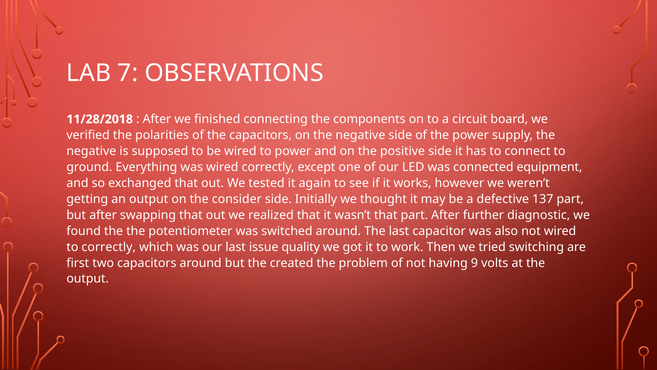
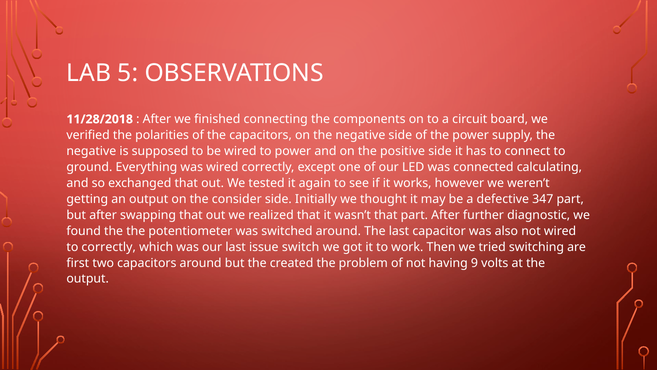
7: 7 -> 5 (128, 73)
equipment: equipment -> calculating (549, 167)
137: 137 -> 347 (543, 199)
quality: quality -> switch (301, 247)
